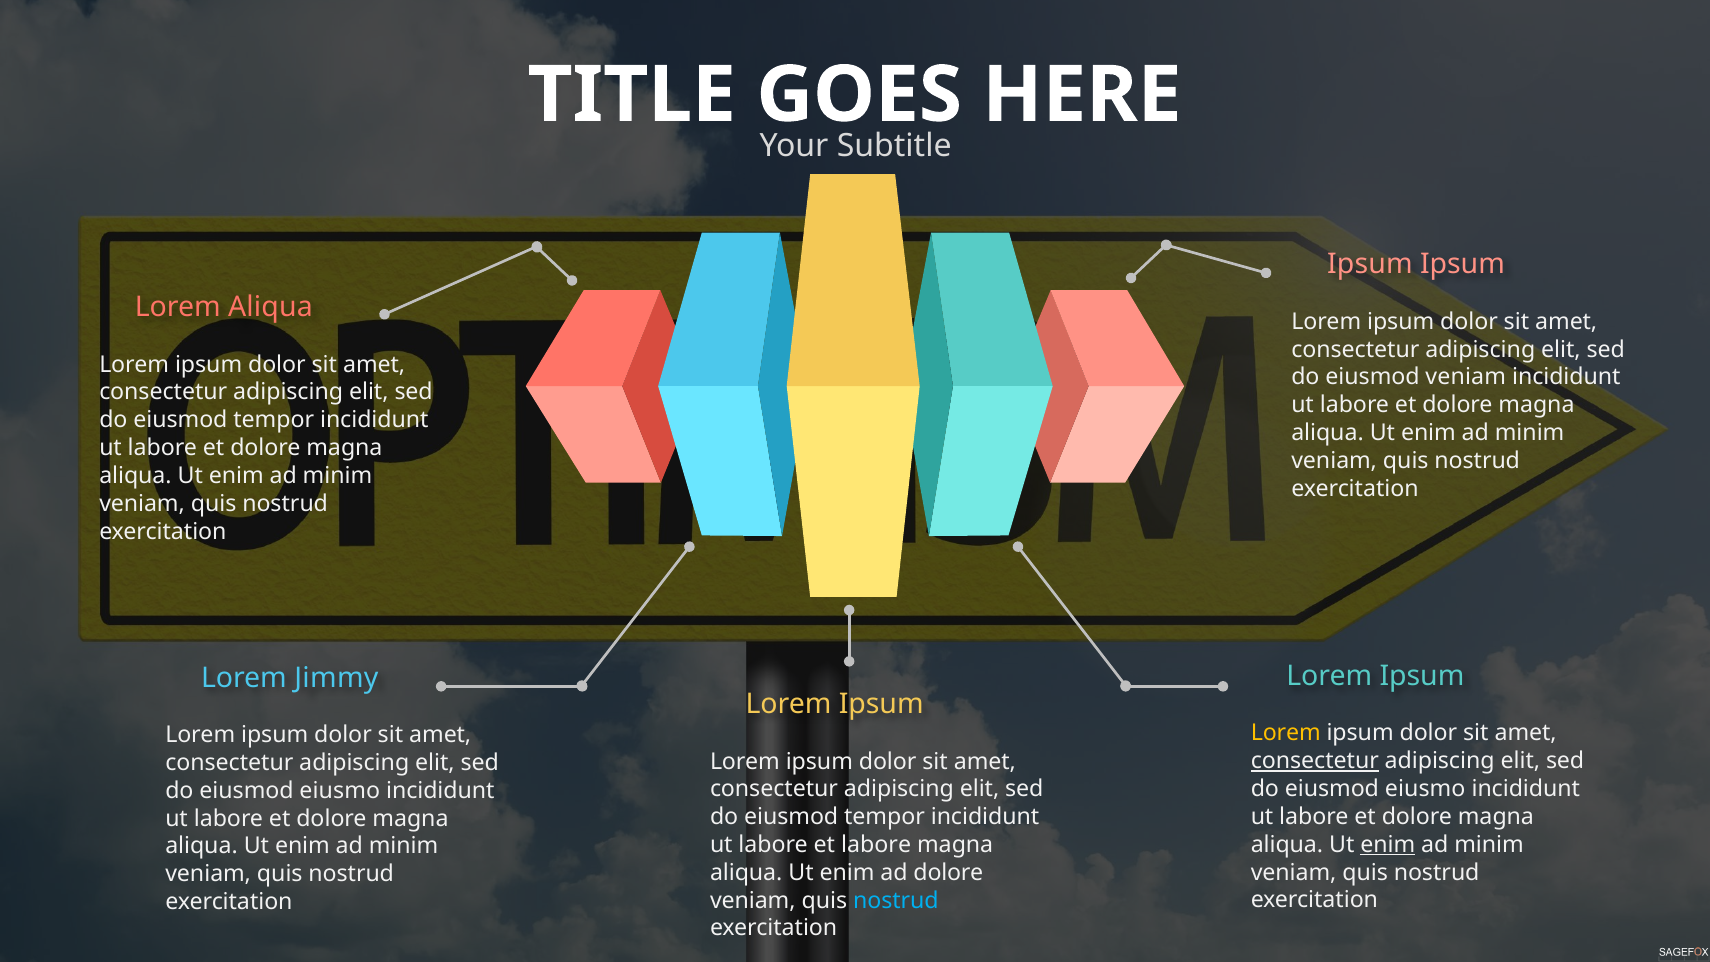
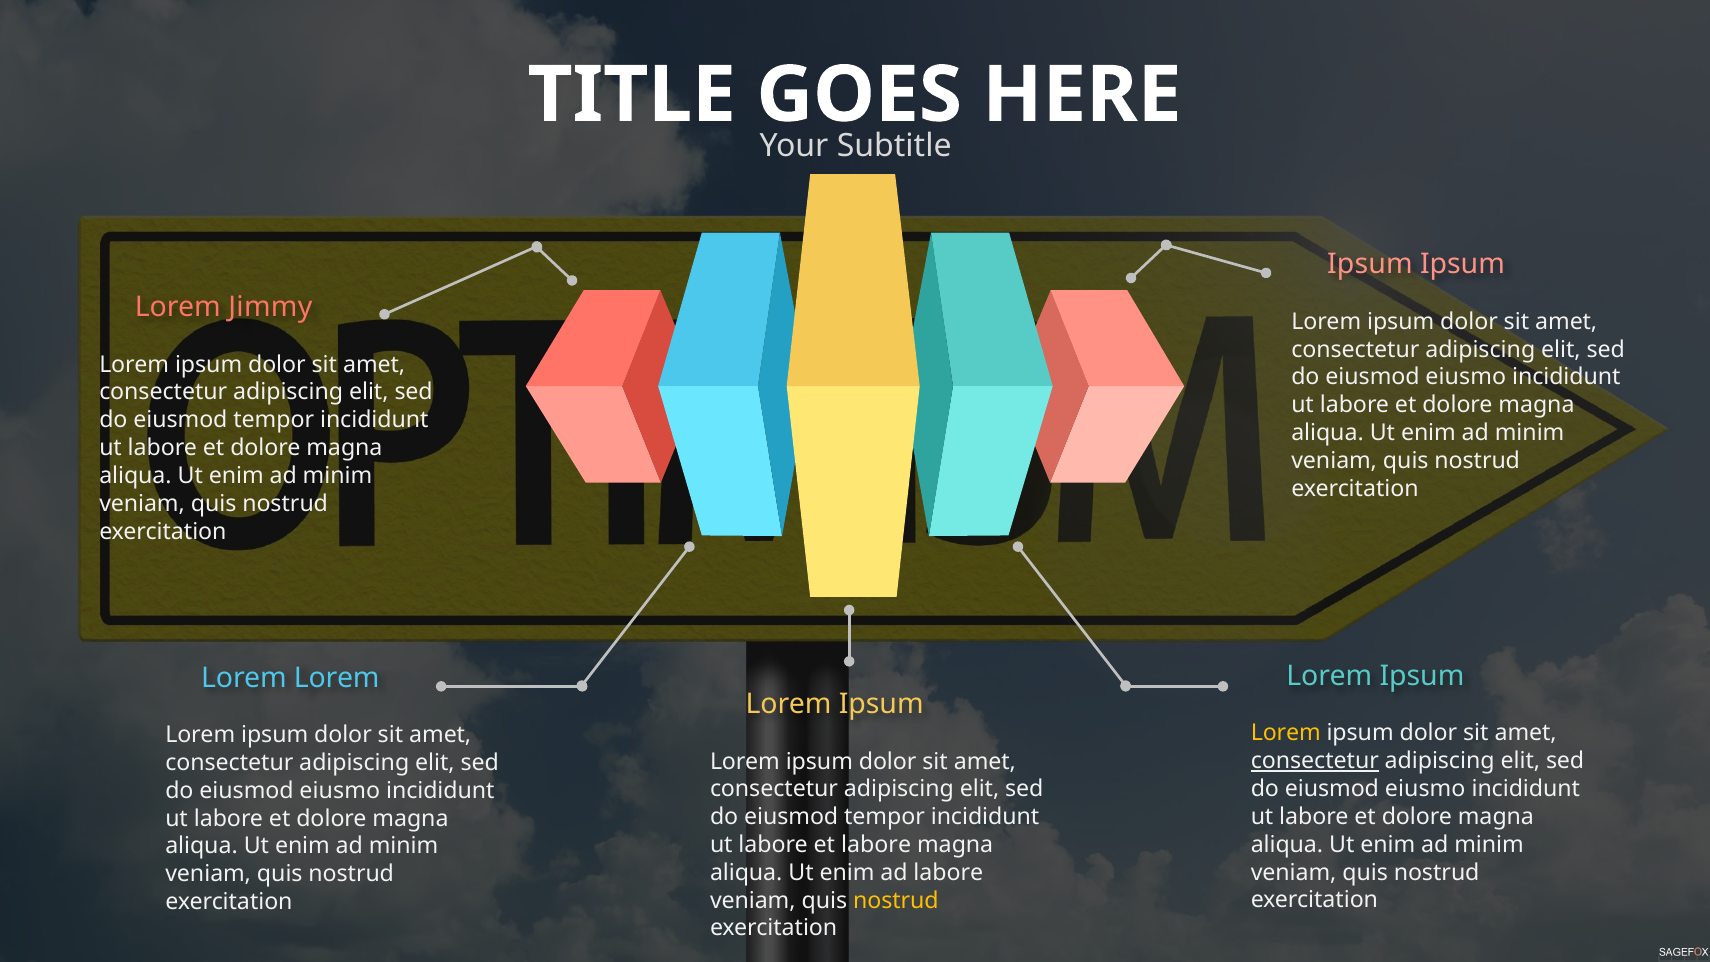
Lorem Aliqua: Aliqua -> Jimmy (270, 307)
veniam: veniam -> eiusmo (1466, 377)
Lorem Jimmy: Jimmy -> Lorem (337, 678)
enim underline: present -> none (1388, 844)
ad dolore: dolore -> labore (948, 873)
nostrud colour: light blue -> yellow (896, 900)
